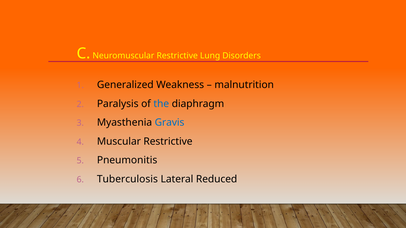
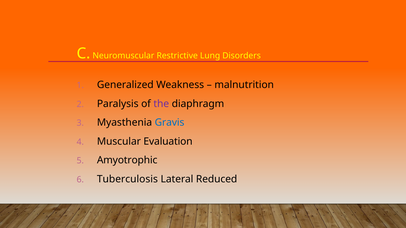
the colour: blue -> purple (161, 104)
Muscular Restrictive: Restrictive -> Evaluation (168, 142)
Pneumonitis: Pneumonitis -> Amyotrophic (127, 161)
